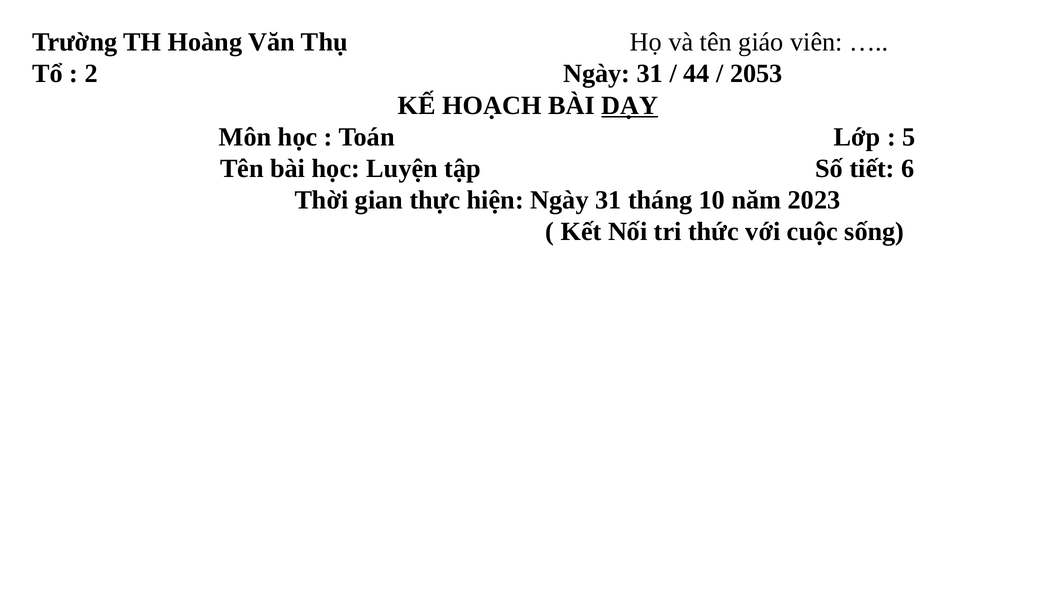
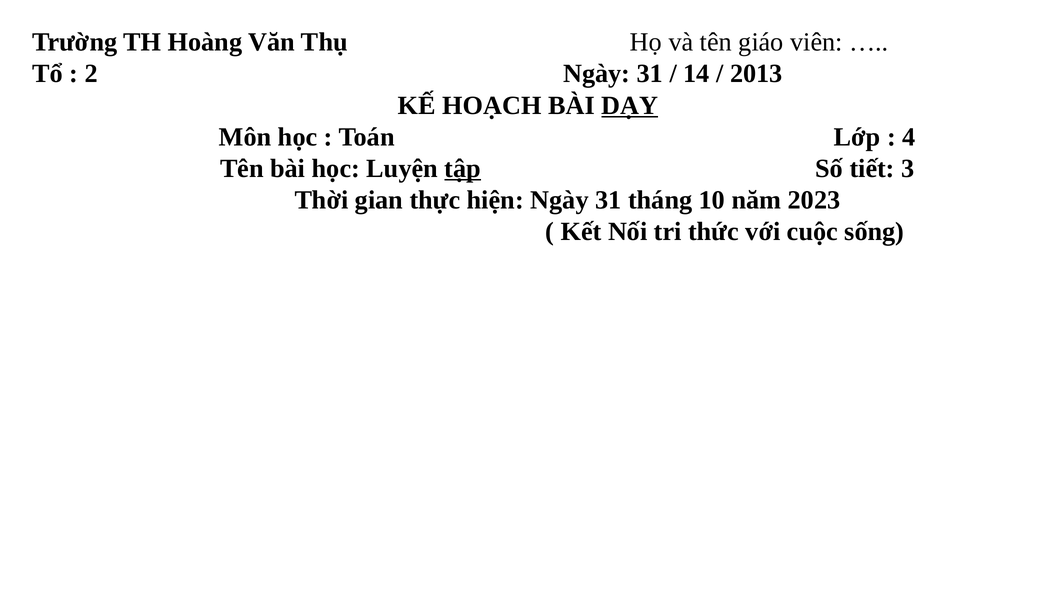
44: 44 -> 14 (696, 74)
2053: 2053 -> 2013 (756, 74)
5: 5 -> 4 (909, 137)
tập underline: none -> present (463, 168)
6: 6 -> 3 (908, 168)
